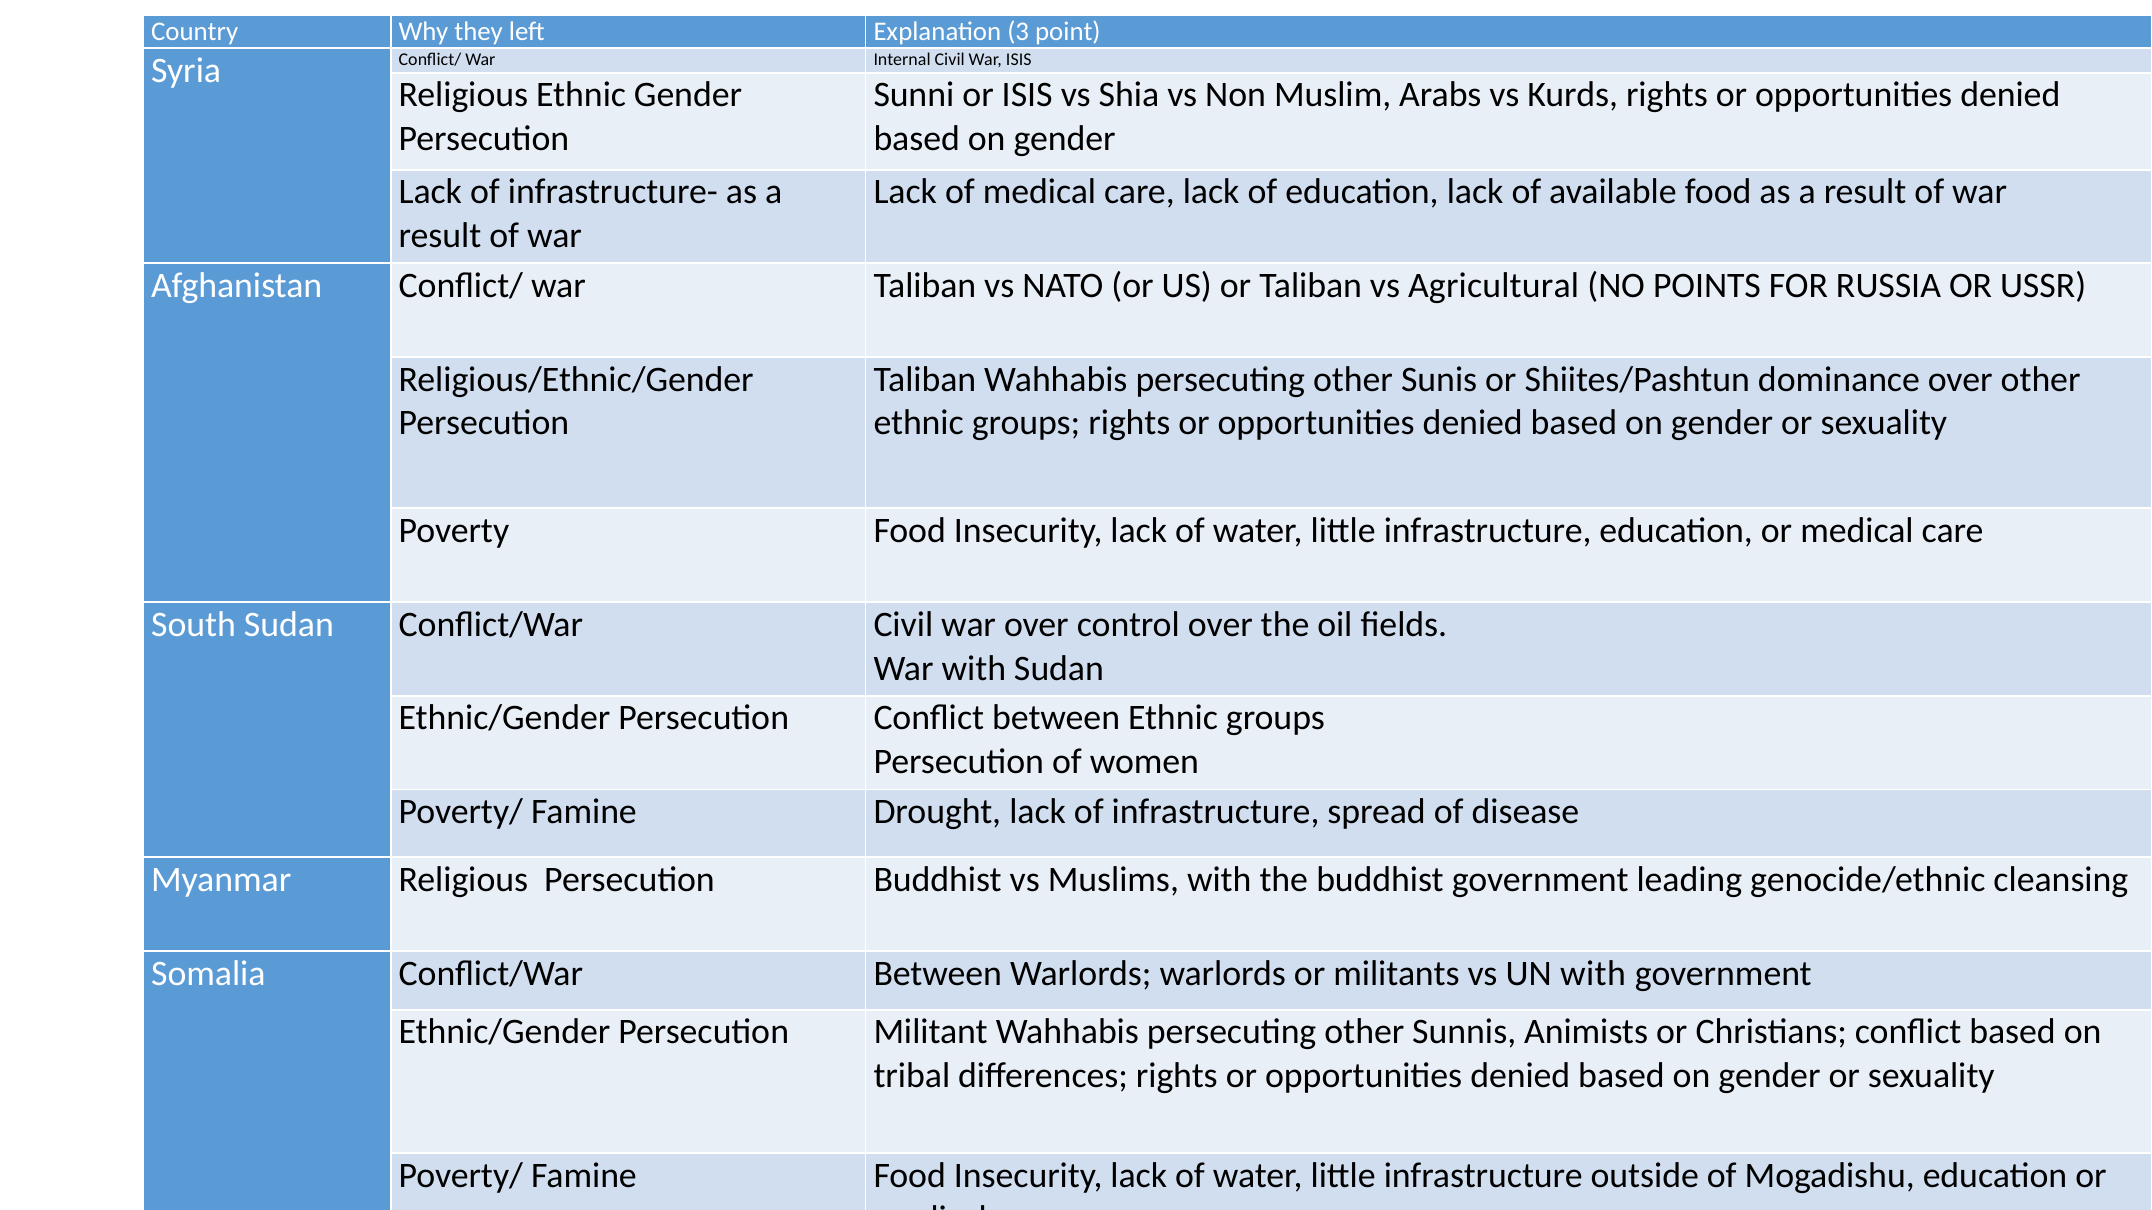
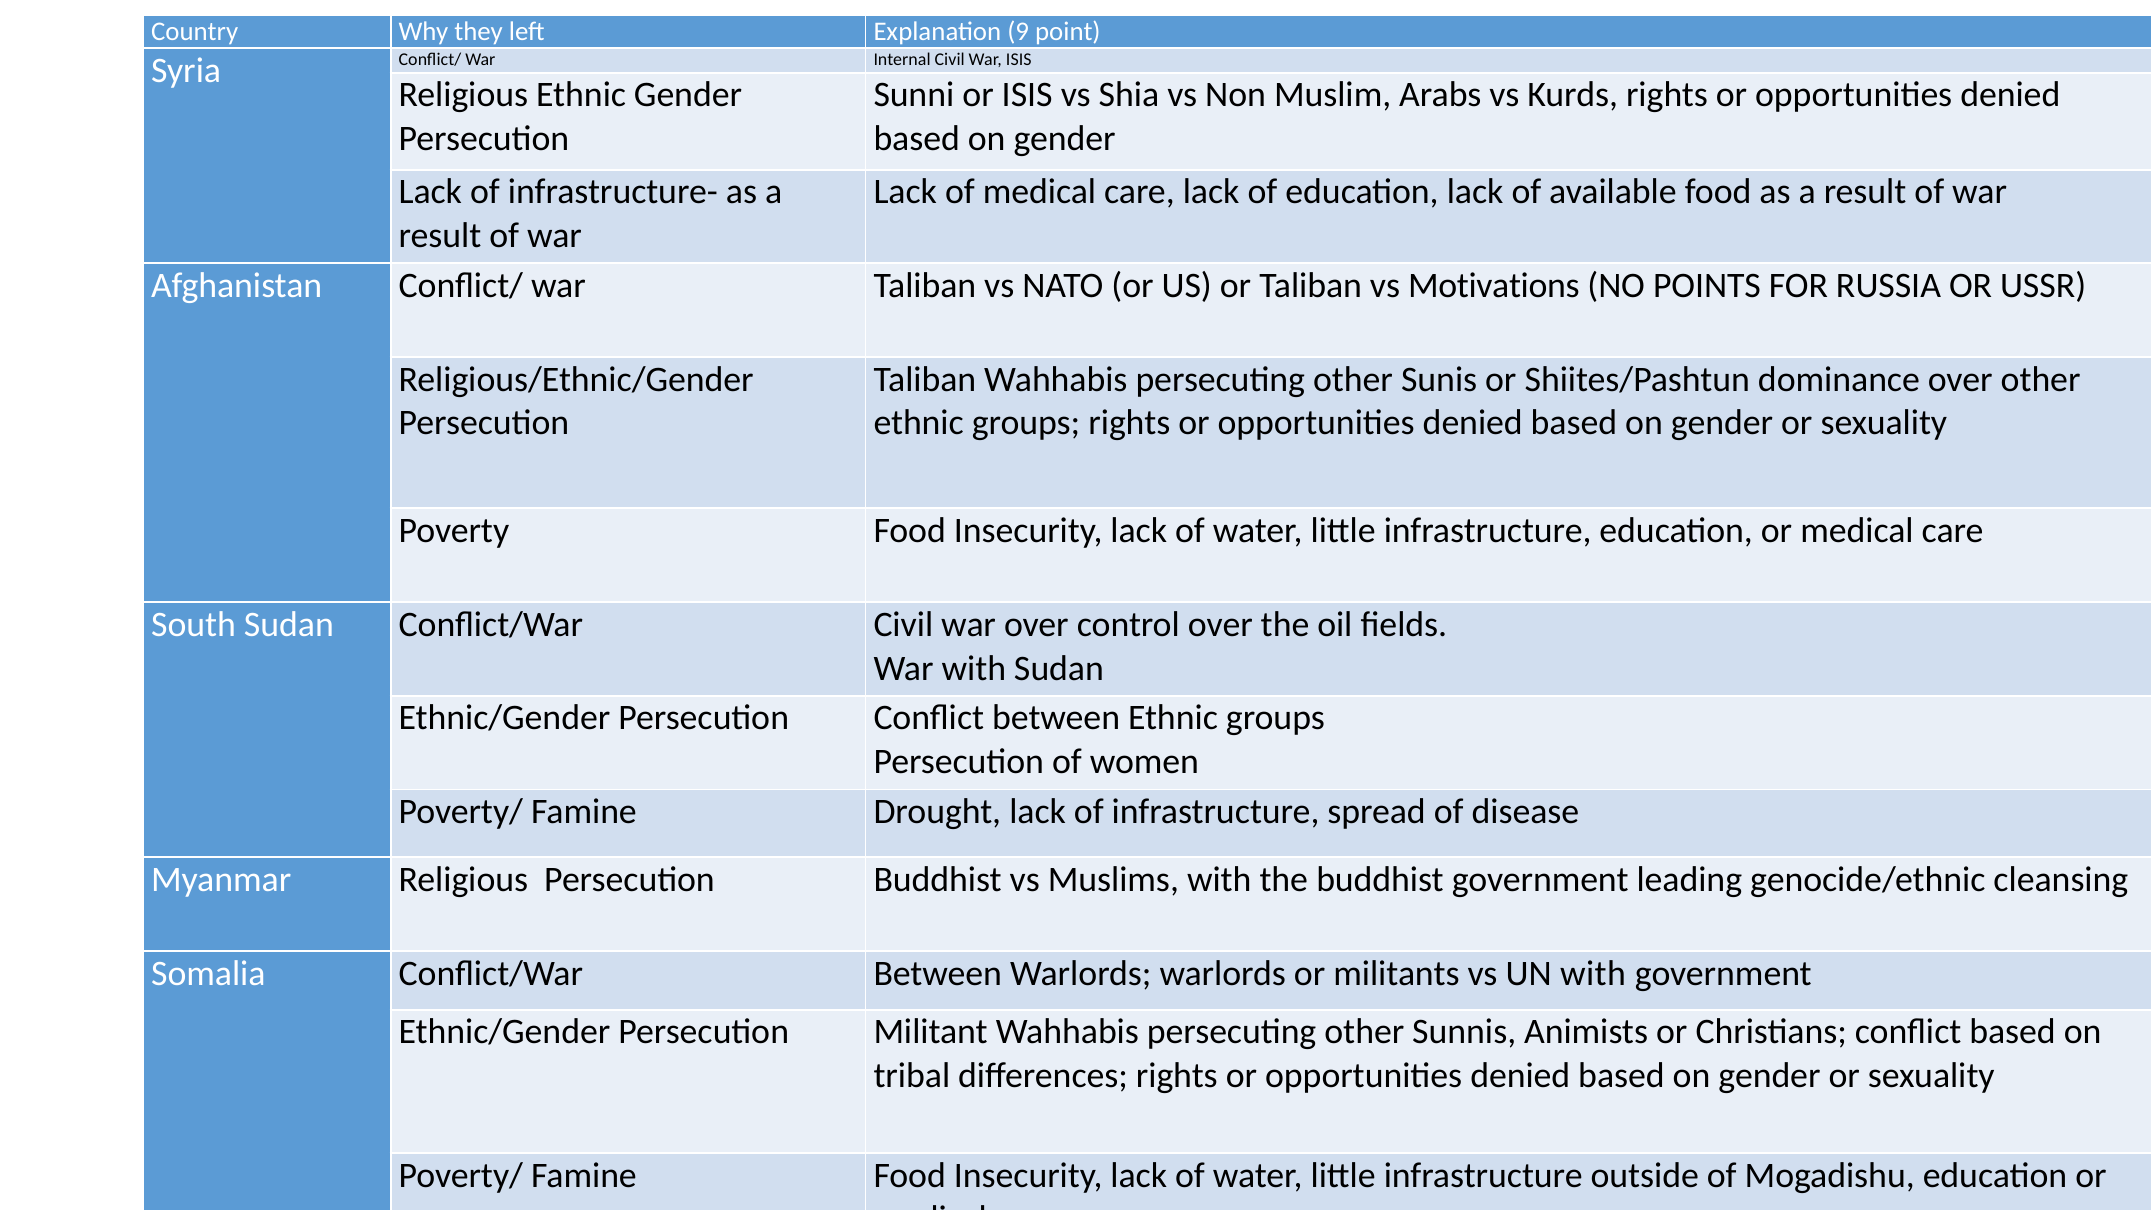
3: 3 -> 9 (1018, 32)
Agricultural: Agricultural -> Motivations (1494, 286)
